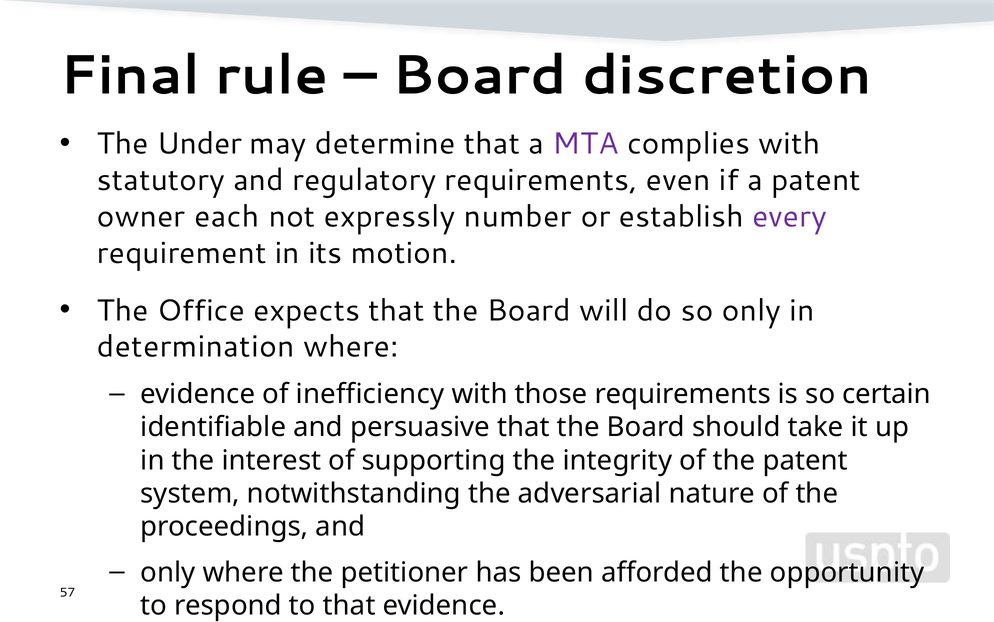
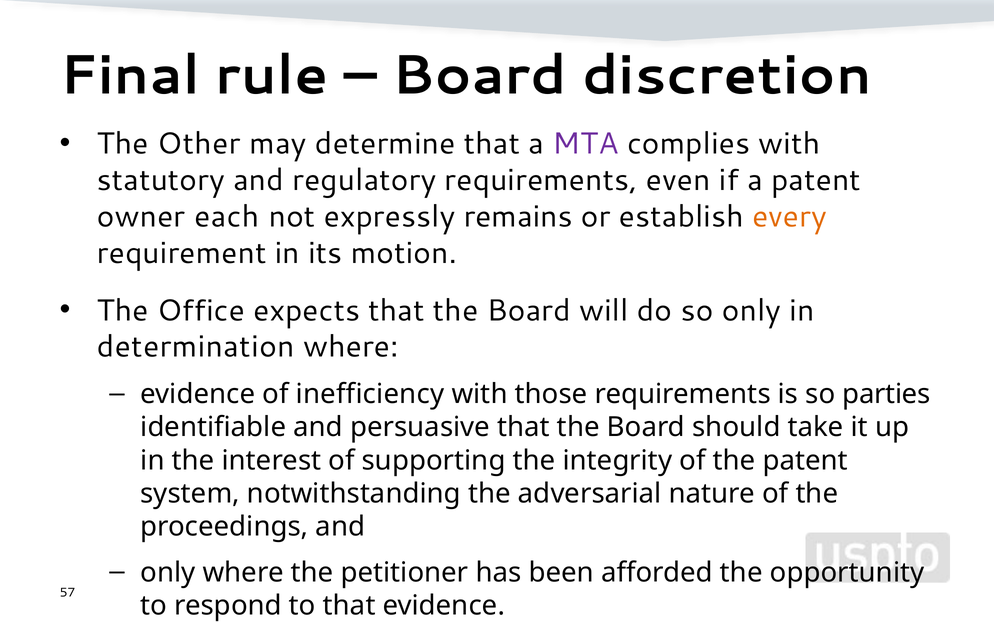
Under: Under -> Other (199, 144)
number: number -> remains (518, 216)
every colour: purple -> orange (789, 216)
certain: certain -> parties (886, 394)
